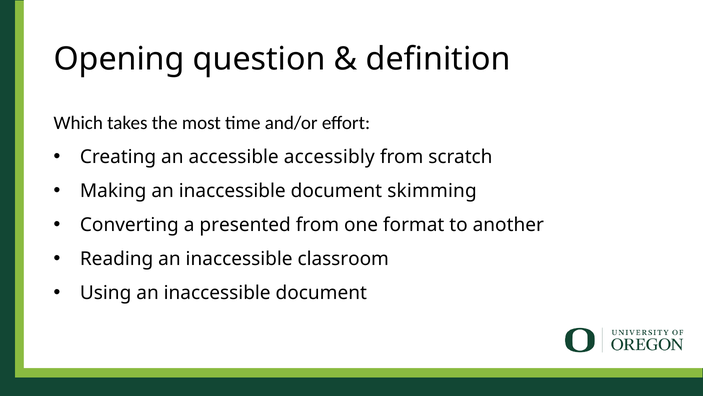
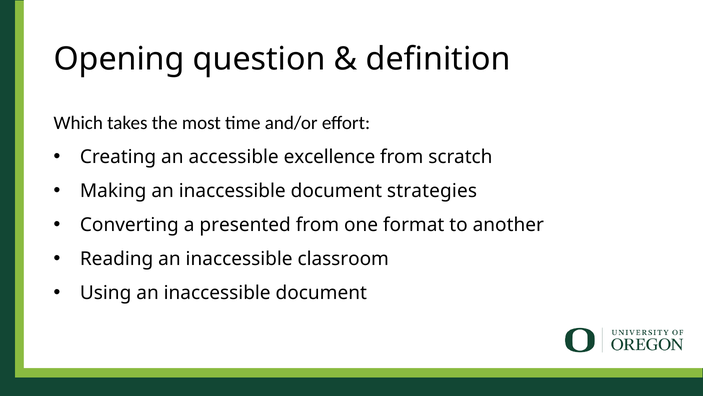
accessibly: accessibly -> excellence (329, 157)
skimming: skimming -> strategies (432, 191)
